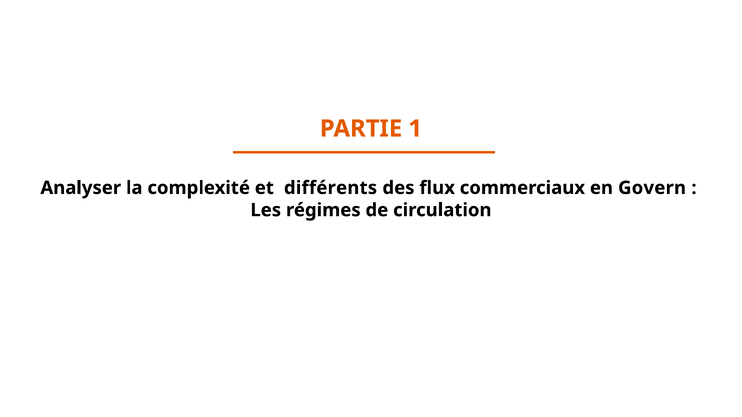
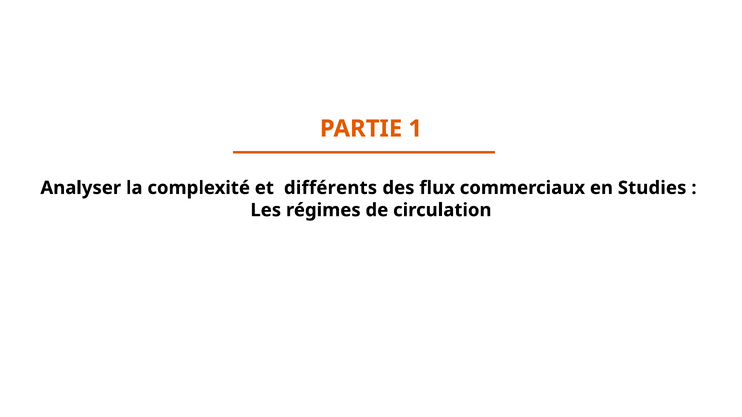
Govern: Govern -> Studies (652, 188)
